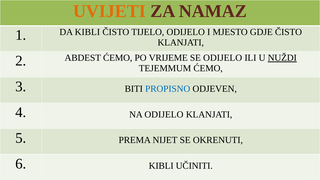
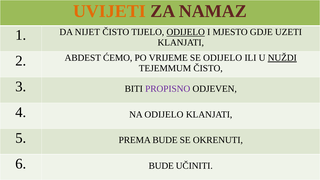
DA KIBLI: KIBLI -> NIJET (87, 32)
ODIJELO underline: none -> present (186, 32)
GDJE ČISTO: ČISTO -> UZETI (288, 32)
TEJEMMUM ĆEMO: ĆEMO -> ČISTO (208, 68)
PROPISNO colour: blue -> purple (168, 89)
PREMA NIJET: NIJET -> BUDE (165, 140)
6 KIBLI: KIBLI -> BUDE (161, 166)
